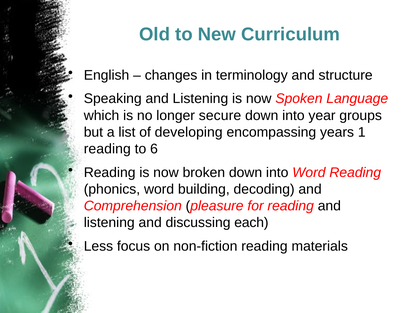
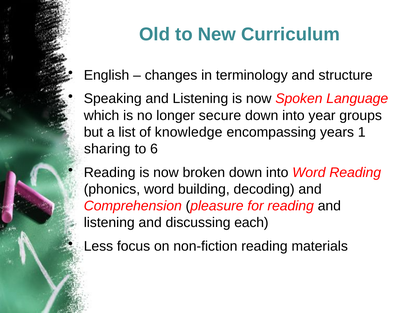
developing: developing -> knowledge (189, 132)
reading: reading -> sharing (107, 149)
